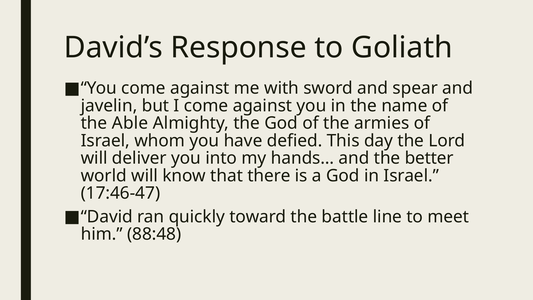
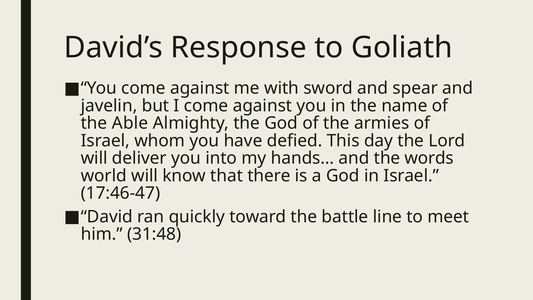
better: better -> words (429, 158)
88:48: 88:48 -> 31:48 (154, 234)
